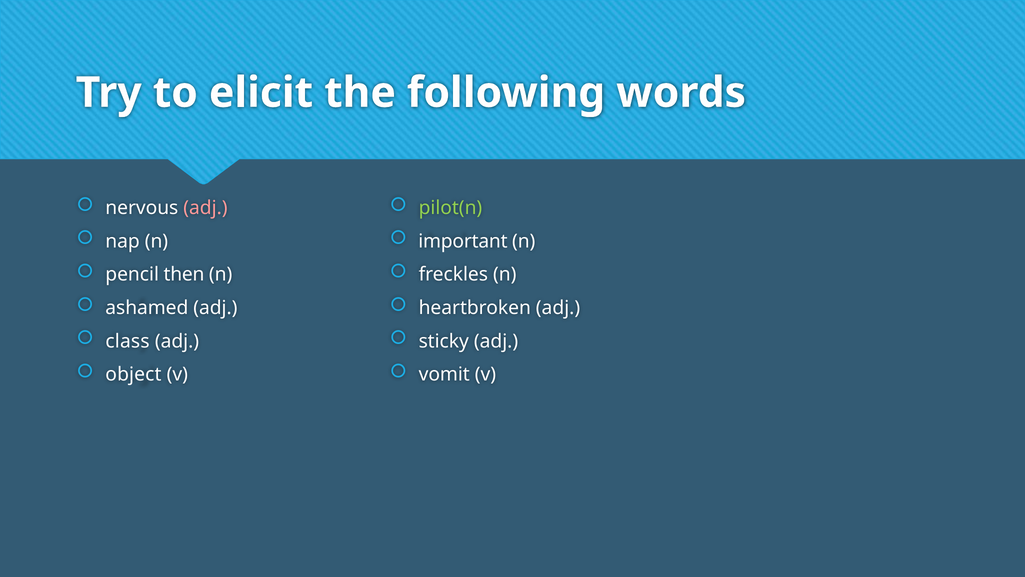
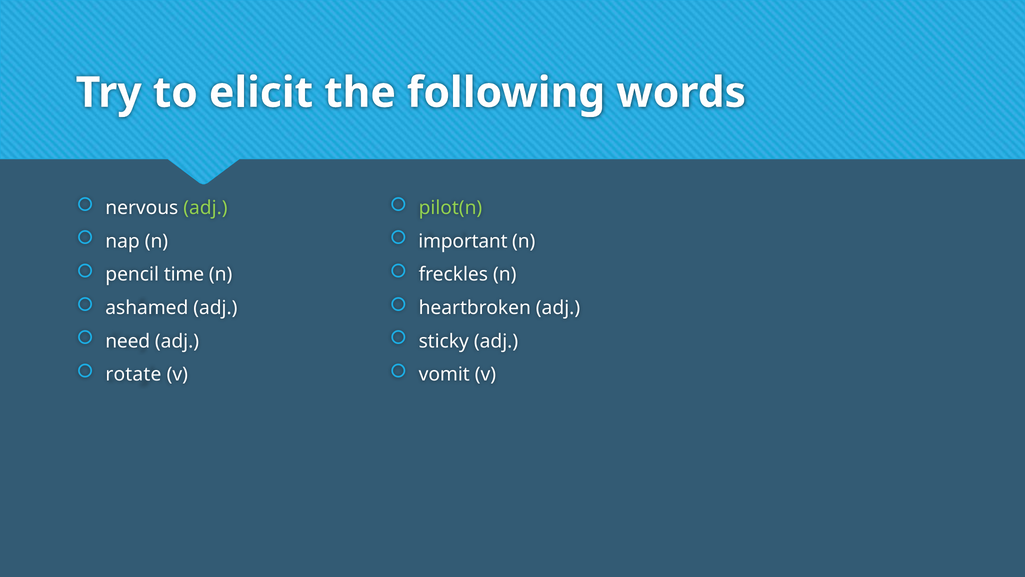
adj colour: pink -> light green (205, 208)
then: then -> time (184, 274)
class: class -> need (128, 341)
object: object -> rotate (133, 374)
